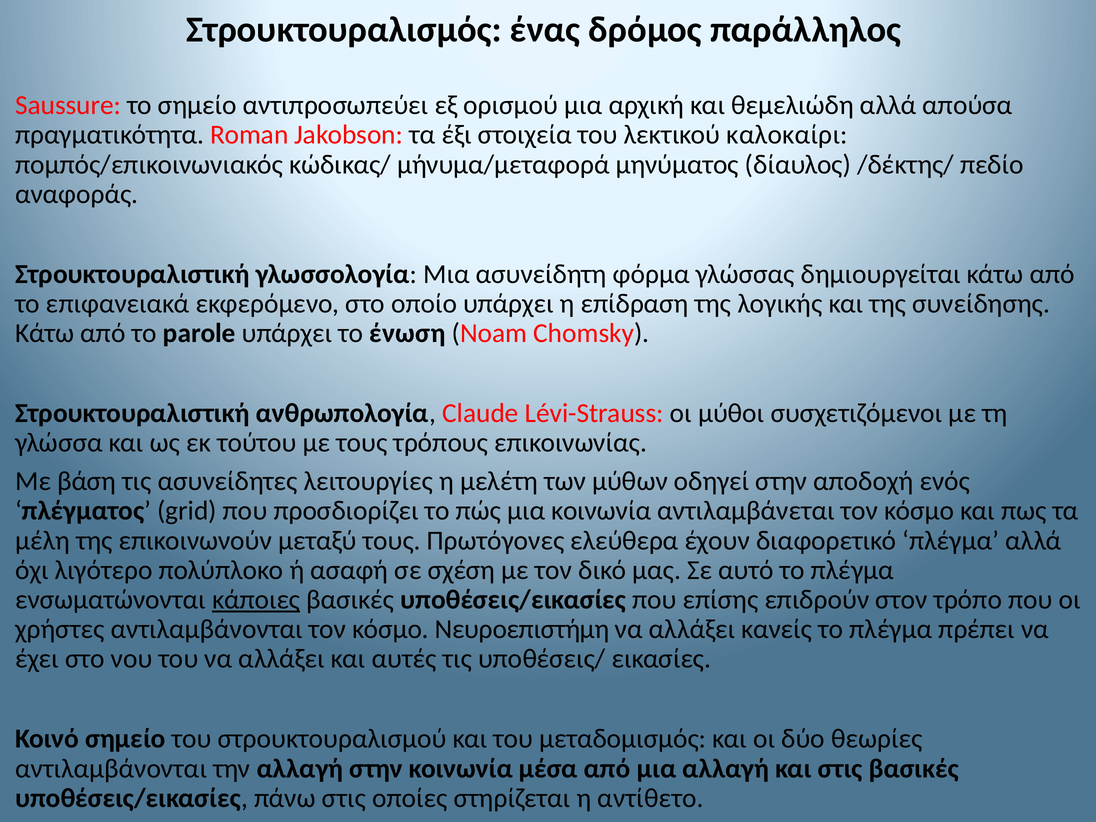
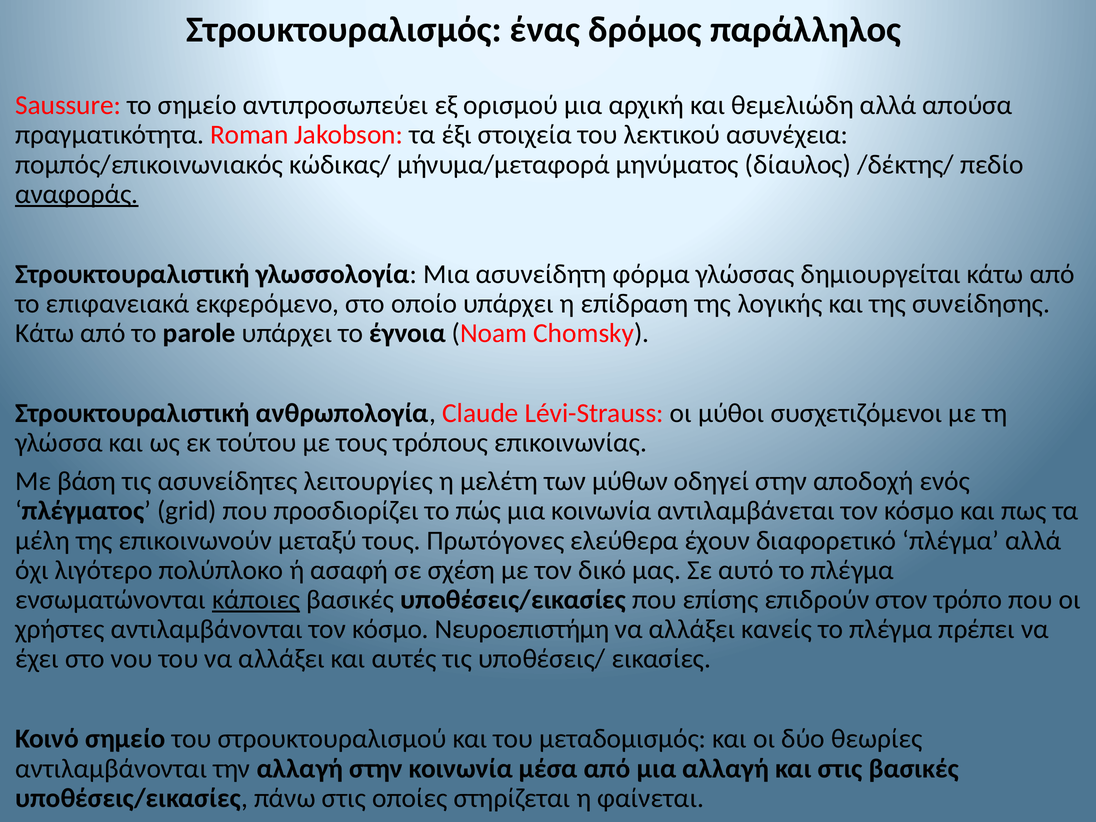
καλοκαίρι: καλοκαίρι -> ασυνέχεια (787, 135)
αναφοράς underline: none -> present (77, 194)
ένωση: ένωση -> έγνοια (408, 333)
αντίθετο: αντίθετο -> φαίνεται (651, 798)
